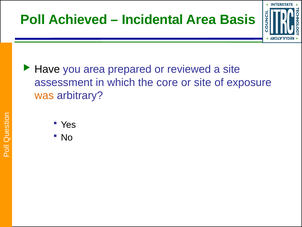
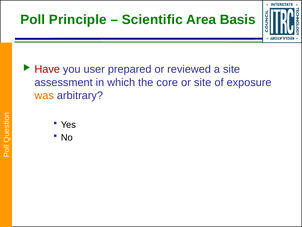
Achieved: Achieved -> Principle (78, 20)
Incidental: Incidental -> Scientific (152, 20)
Have colour: black -> red (47, 69)
you area: area -> user (94, 69)
